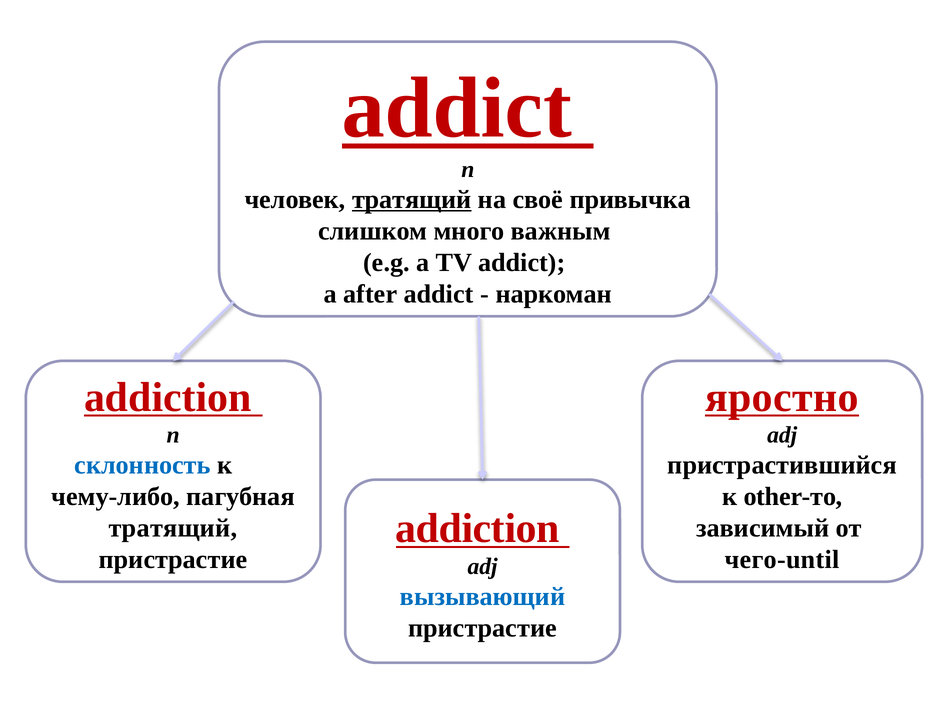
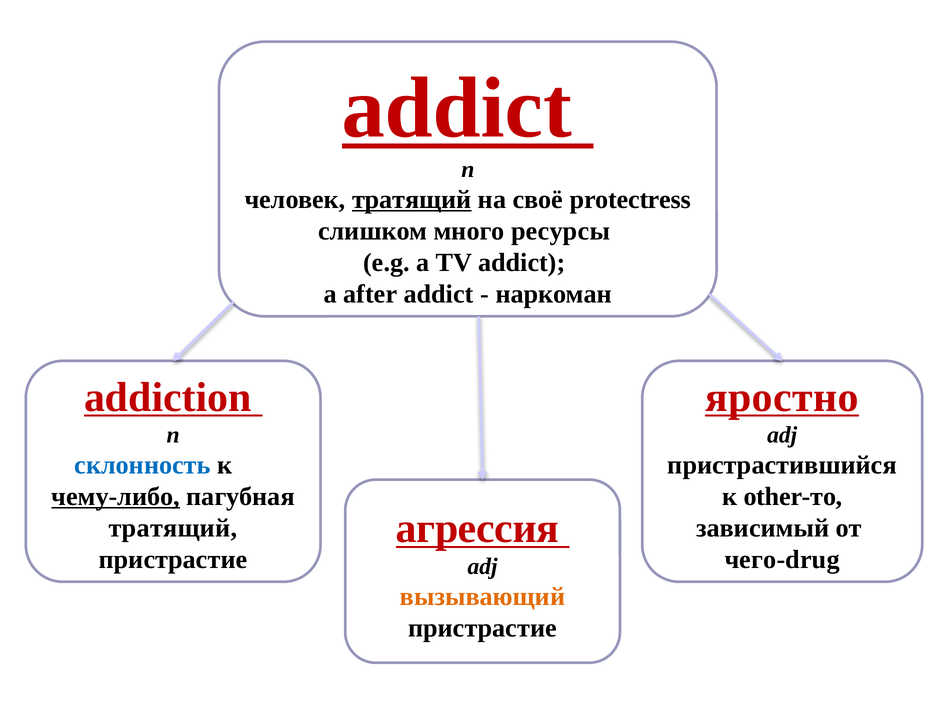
привычка: привычка -> protectress (630, 200)
важным: важным -> ресурсы (561, 231)
чему-либо underline: none -> present (116, 497)
addiction: addiction -> агрессия (477, 529)
чего-until: чего-until -> чего-drug (782, 560)
вызывающий colour: blue -> orange (483, 597)
